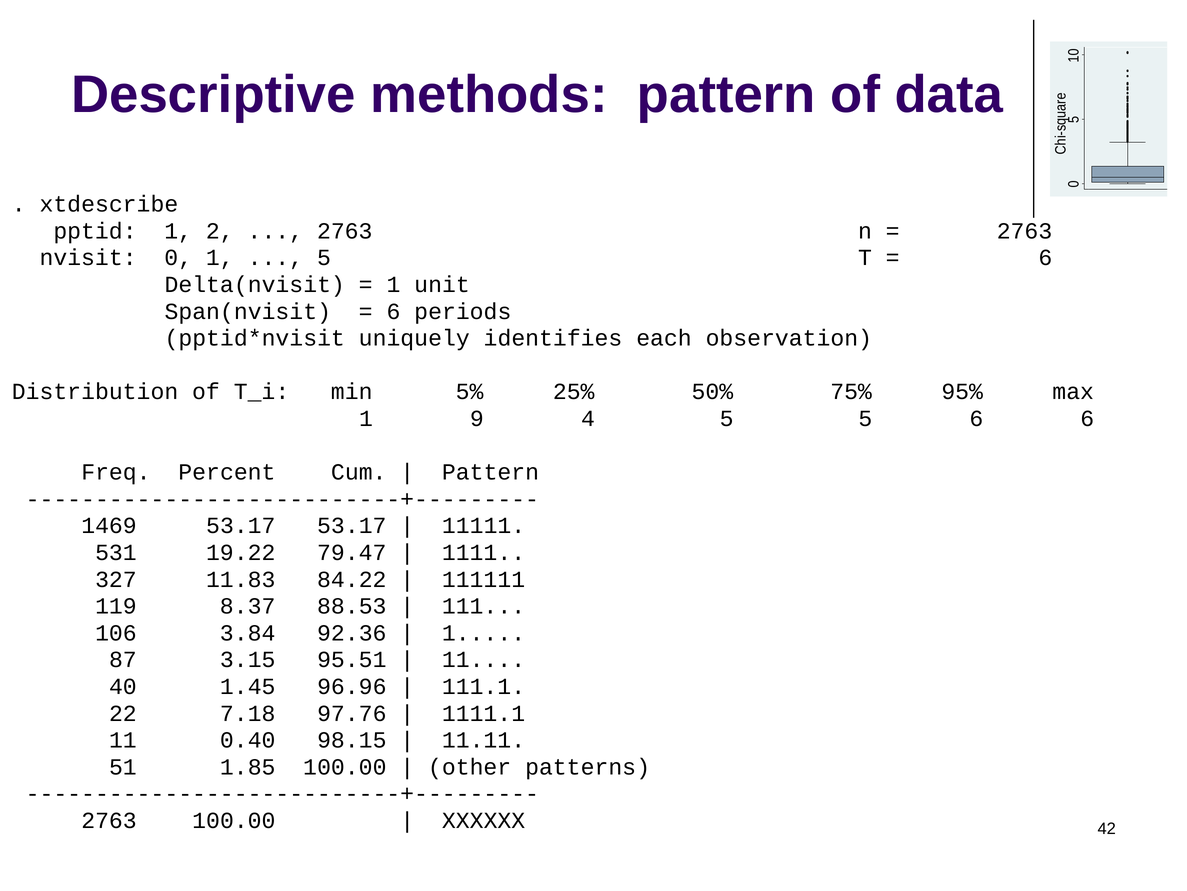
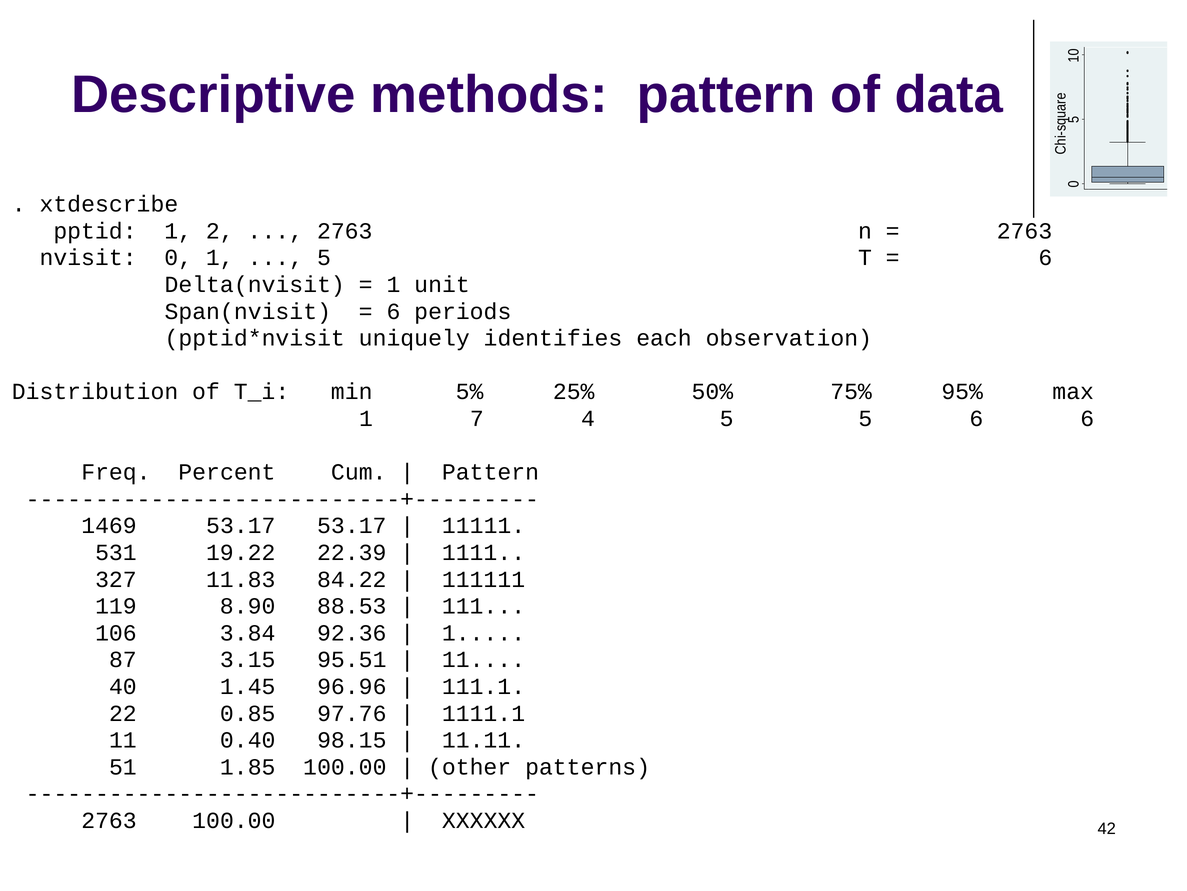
9: 9 -> 7 (477, 418)
79.47: 79.47 -> 22.39 (352, 552)
8.37: 8.37 -> 8.90 (248, 606)
7.18: 7.18 -> 0.85 (248, 713)
